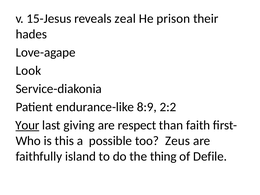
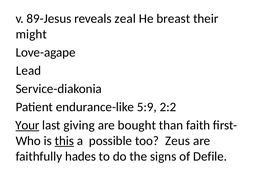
15-Jesus: 15-Jesus -> 89-Jesus (49, 19)
prison: prison -> breast (173, 19)
hades: hades -> might (31, 34)
Look: Look -> Lead (29, 71)
8:9: 8:9 -> 5:9 (147, 107)
respect: respect -> bought (137, 125)
this underline: none -> present (64, 141)
island: island -> hades (81, 156)
thing: thing -> signs (163, 156)
